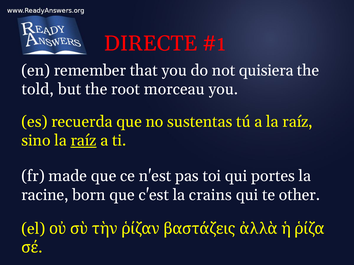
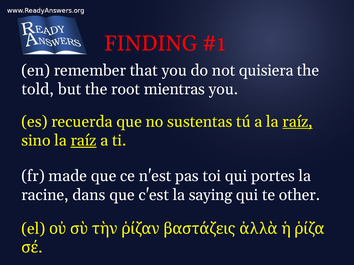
DIRECTE: DIRECTE -> FINDING (151, 44)
morceau: morceau -> mientras (174, 89)
raíz underline: none -> present (298, 122)
born: born -> dans (89, 195)
crains: crains -> saying (211, 195)
